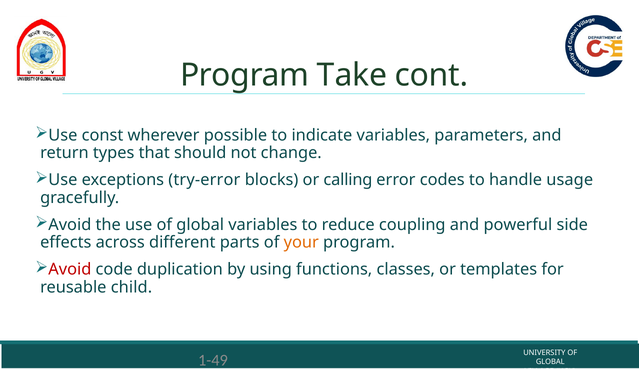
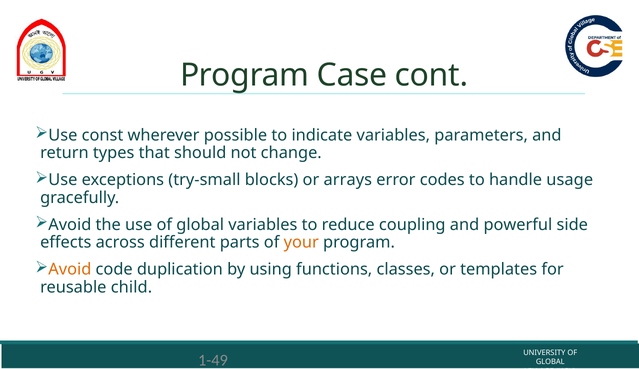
Take: Take -> Case (352, 75)
try-error: try-error -> try-small (204, 180)
calling: calling -> arrays (348, 180)
Avoid colour: red -> orange (70, 269)
